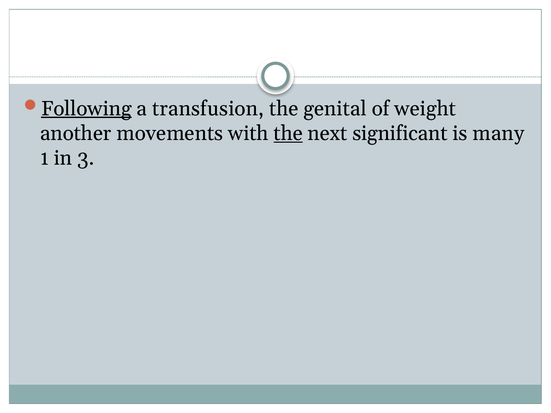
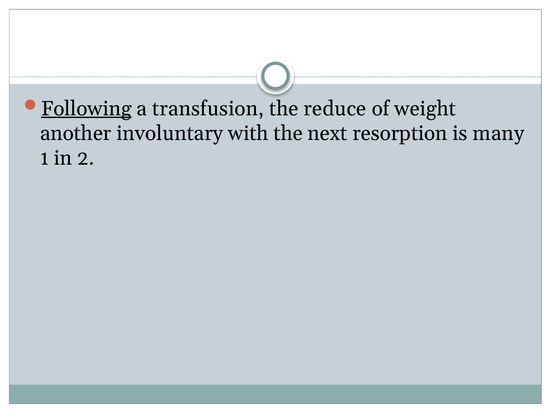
genital: genital -> reduce (335, 109)
movements: movements -> involuntary (170, 133)
the underline: present -> none (288, 133)
significant: significant -> resorption (400, 133)
3: 3 -> 2 (86, 158)
